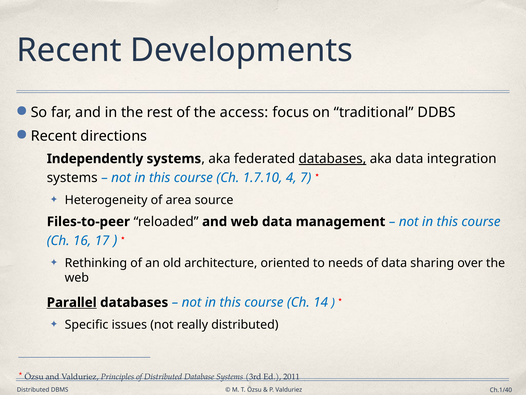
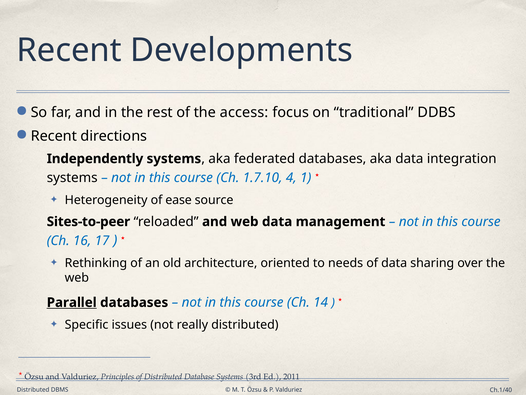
databases underline: present -> none (332, 159)
7: 7 -> 1 (306, 178)
area: area -> ease (179, 200)
Files-to-peer: Files-to-peer -> Sites-to-peer (88, 221)
